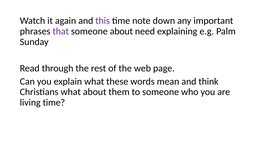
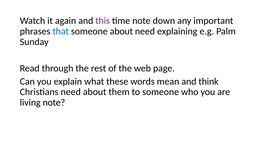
that colour: purple -> blue (61, 31)
Christians what: what -> need (71, 92)
living time: time -> note (54, 103)
